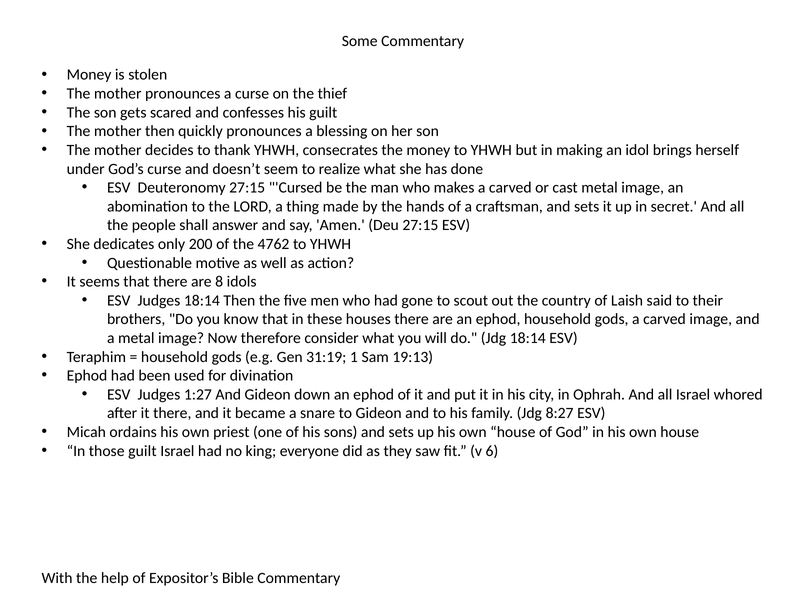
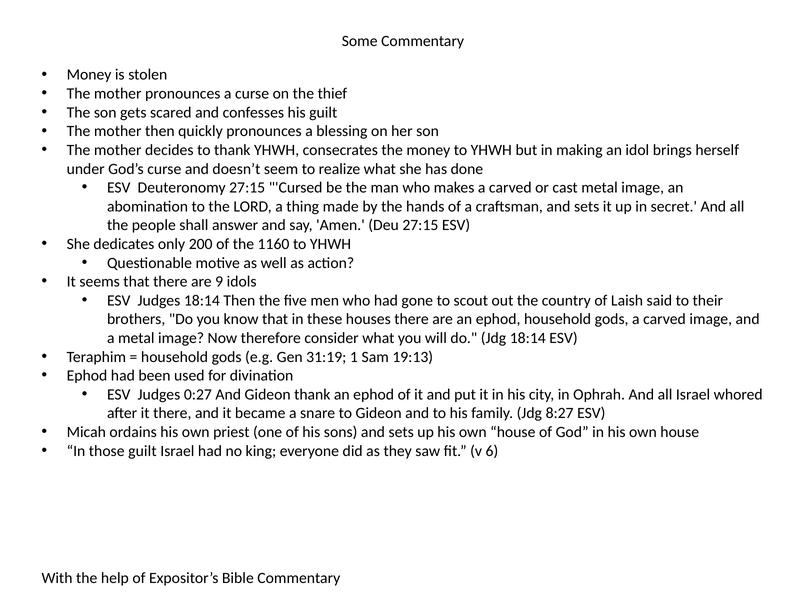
4762: 4762 -> 1160 (273, 244)
8: 8 -> 9 (219, 282)
1:27: 1:27 -> 0:27 (198, 395)
Gideon down: down -> thank (312, 395)
